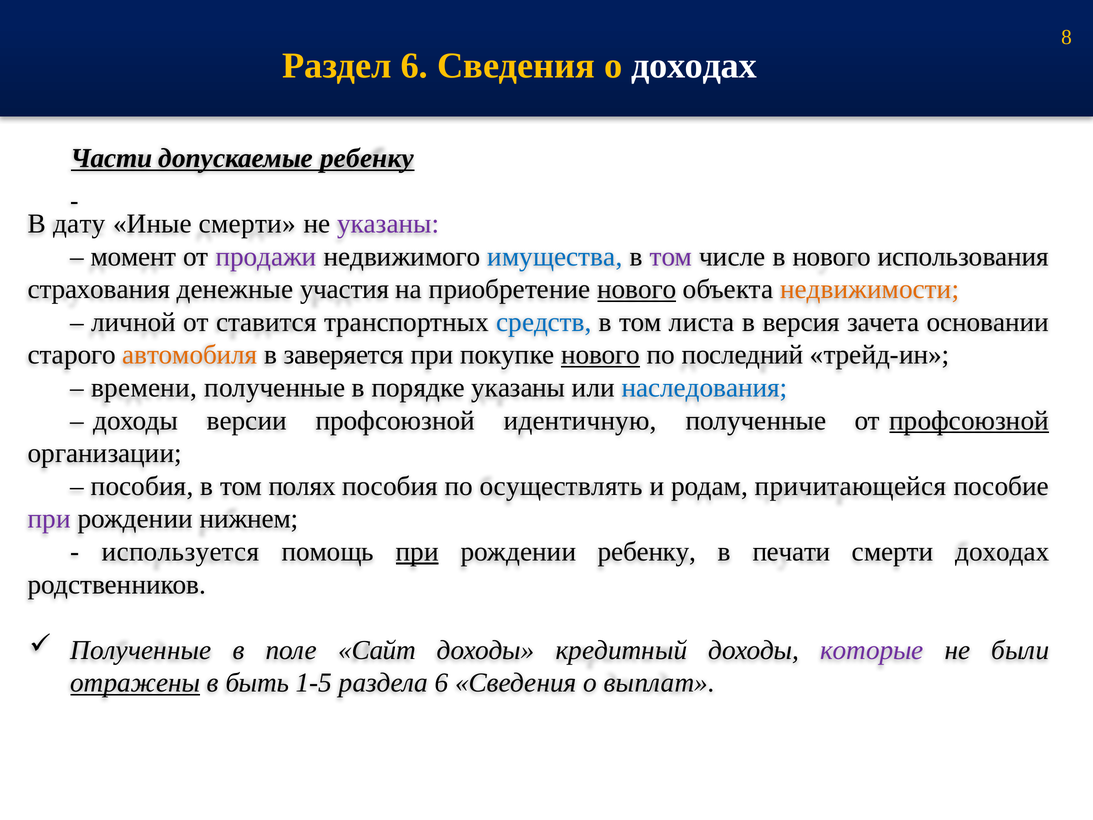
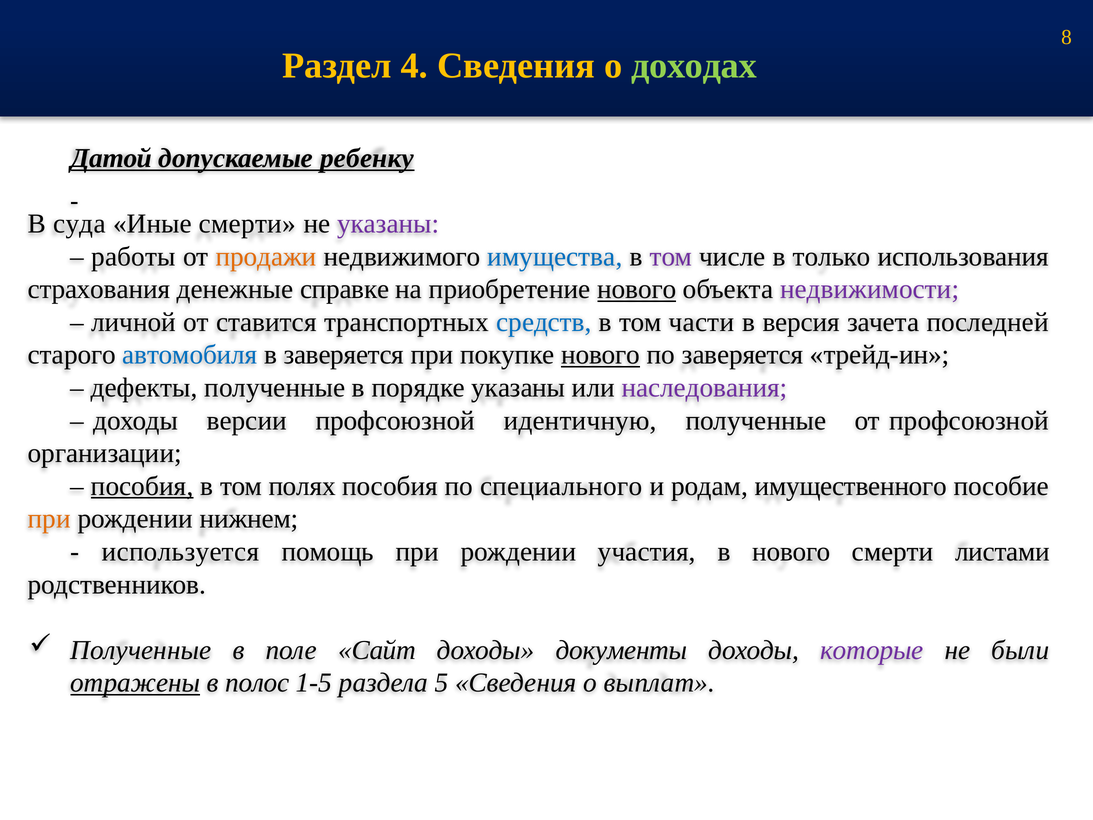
Раздел 6: 6 -> 4 (414, 65)
доходах colour: white -> light green (694, 65)
Части: Части -> Датой (112, 158)
дату: дату -> суда (79, 224)
момент: момент -> работы (133, 256)
продажи colour: purple -> orange (266, 256)
в нового: нового -> только (832, 256)
участия: участия -> справке (345, 289)
недвижимости colour: orange -> purple (870, 289)
листа: листа -> части (702, 322)
основании: основании -> последней (988, 322)
автомобиля colour: orange -> blue (190, 355)
по последний: последний -> заверяется (743, 355)
времени: времени -> дефекты (144, 388)
наследования colour: blue -> purple (705, 388)
профсоюзной underline: present -> none (969, 420)
пособия underline: none -> present (142, 486)
осуществлять: осуществлять -> специального (561, 486)
причитающейся: причитающейся -> имущественного (851, 486)
при colour: purple -> orange (49, 519)
при underline: present -> none (417, 552)
рождении ребенку: ребенку -> участия (647, 552)
в печати: печати -> нового (791, 552)
смерти доходах: доходах -> листами (1002, 552)
кредитный: кредитный -> документы (622, 650)
быть: быть -> полос (257, 683)
раздела 6: 6 -> 5 (442, 683)
